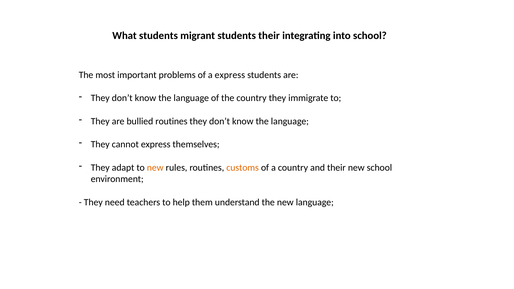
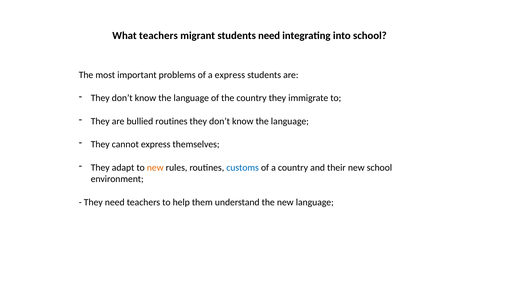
What students: students -> teachers (158, 36)
students their: their -> need (269, 36)
customs colour: orange -> blue (243, 168)
